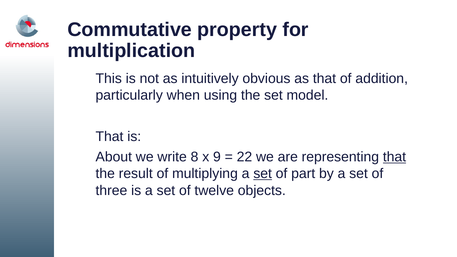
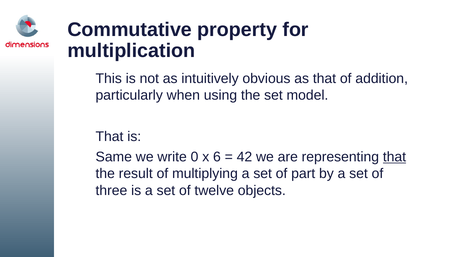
About: About -> Same (114, 157)
8: 8 -> 0 (195, 157)
9: 9 -> 6 (217, 157)
22: 22 -> 42 (244, 157)
set underline: present -> none (263, 174)
